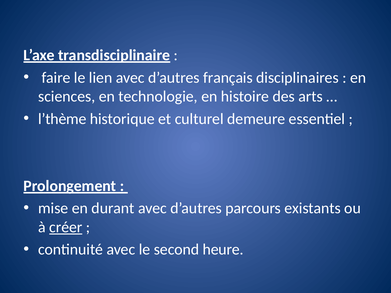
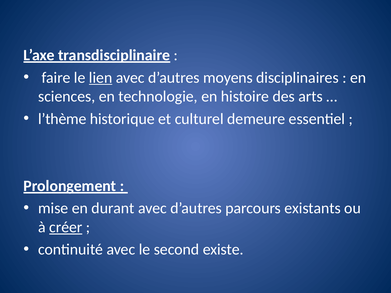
lien underline: none -> present (101, 78)
français: français -> moyens (228, 78)
heure: heure -> existe (223, 250)
